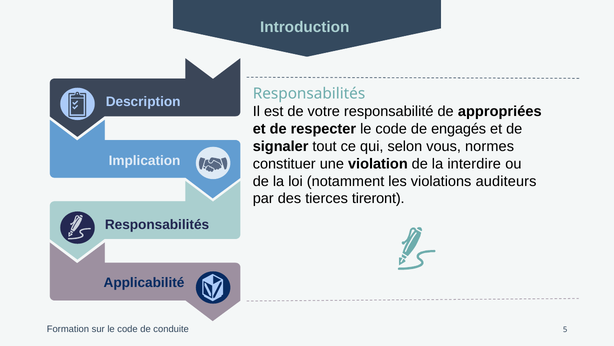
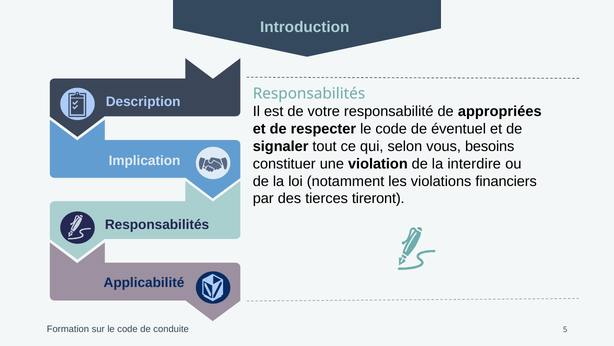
engagés: engagés -> éventuel (459, 129)
normes: normes -> besoins (490, 146)
auditeurs: auditeurs -> financiers (506, 181)
